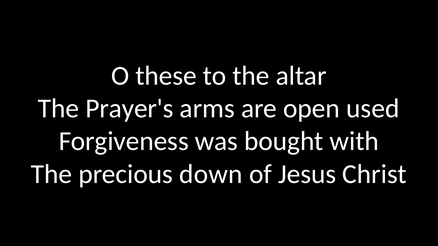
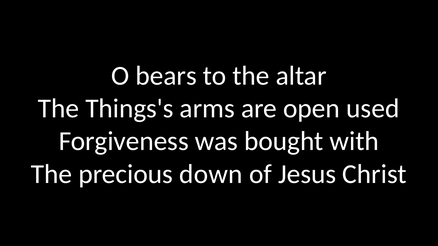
these: these -> bears (166, 76)
Prayer's: Prayer's -> Things's (129, 109)
